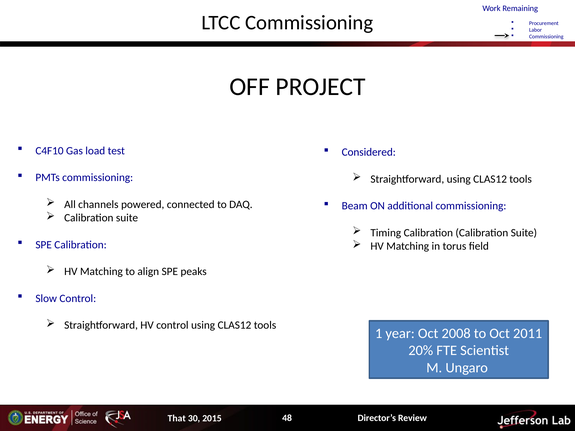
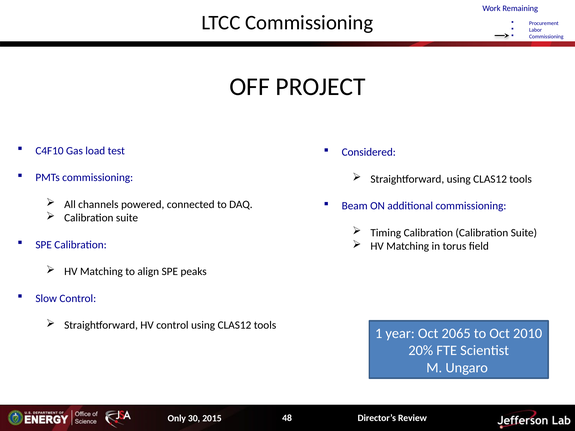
2008: 2008 -> 2065 (456, 333)
2011: 2011 -> 2010 (528, 333)
That: That -> Only (177, 418)
